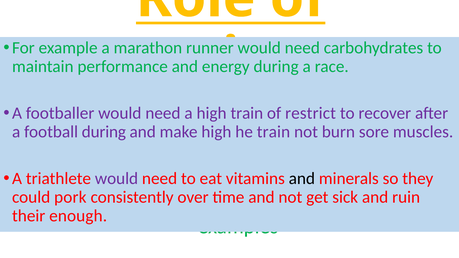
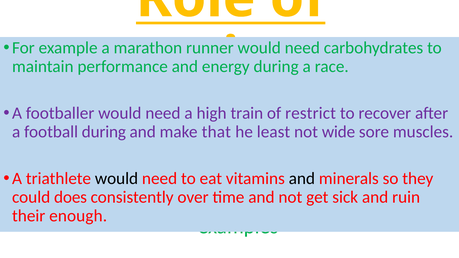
high: high -> that (216, 132)
he train: train -> least (274, 132)
burn: burn -> wide (338, 132)
would colour: purple -> black (116, 179)
pork: pork -> does (71, 197)
